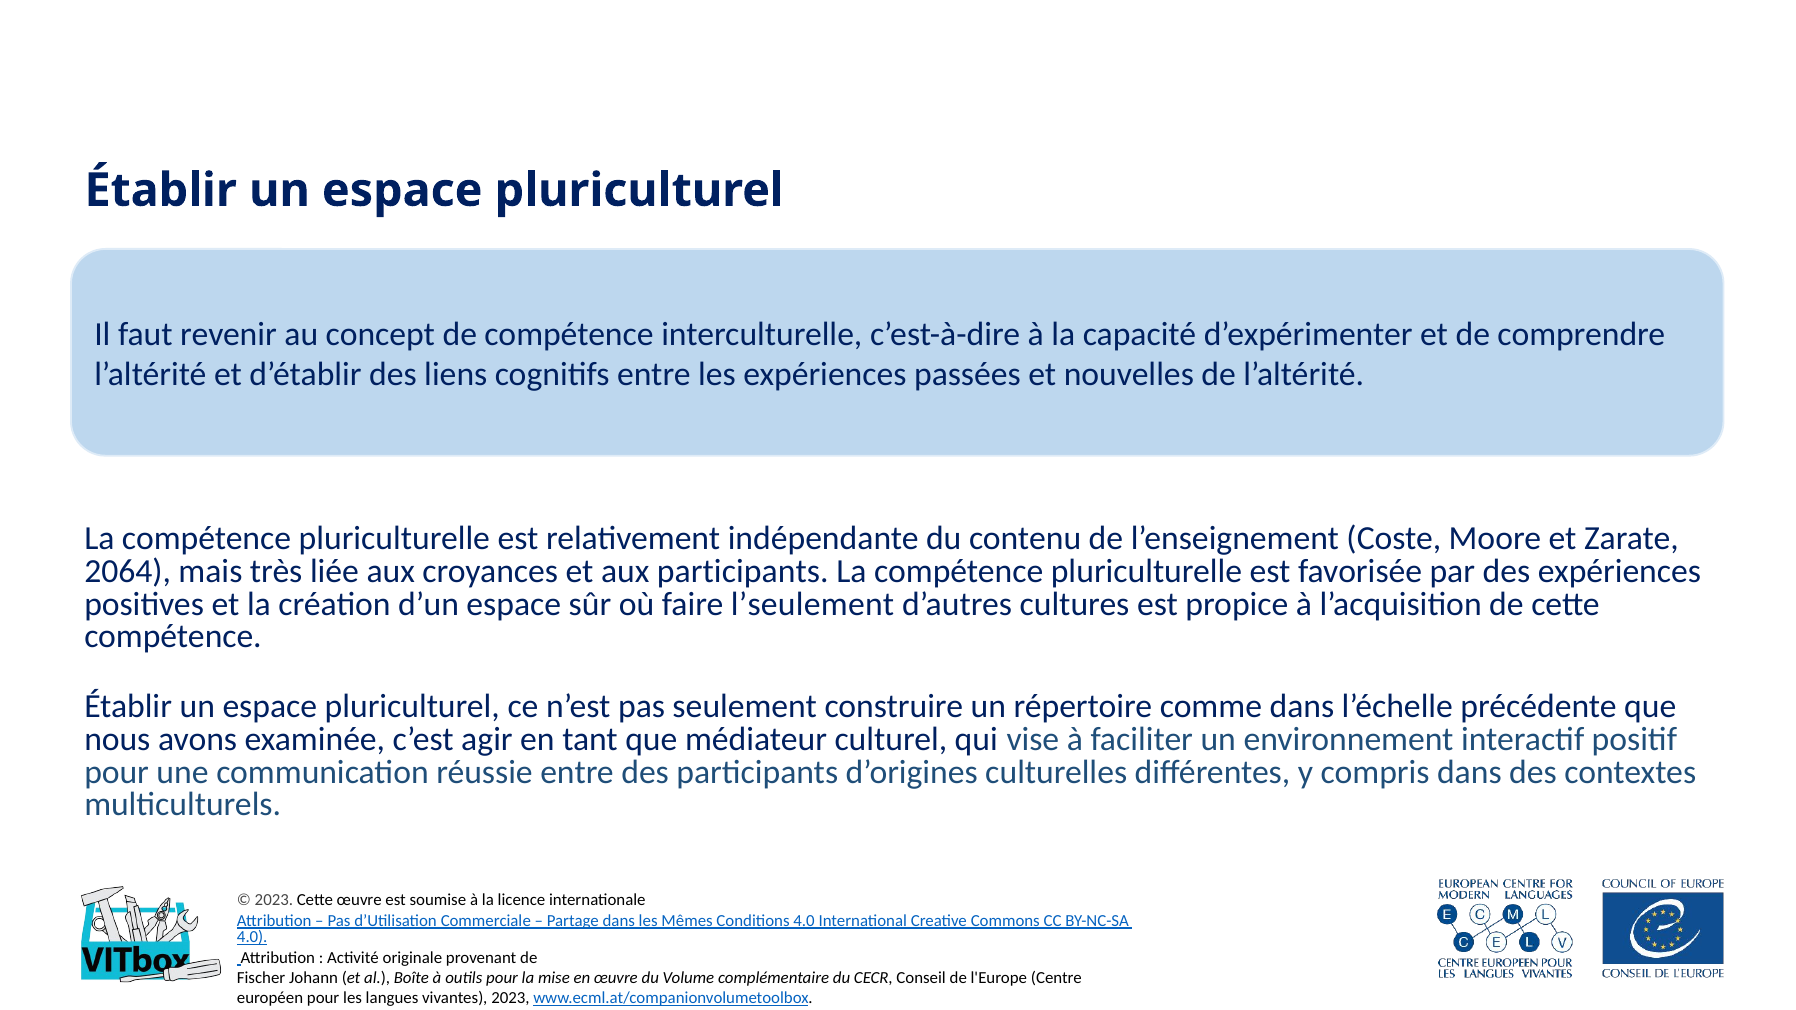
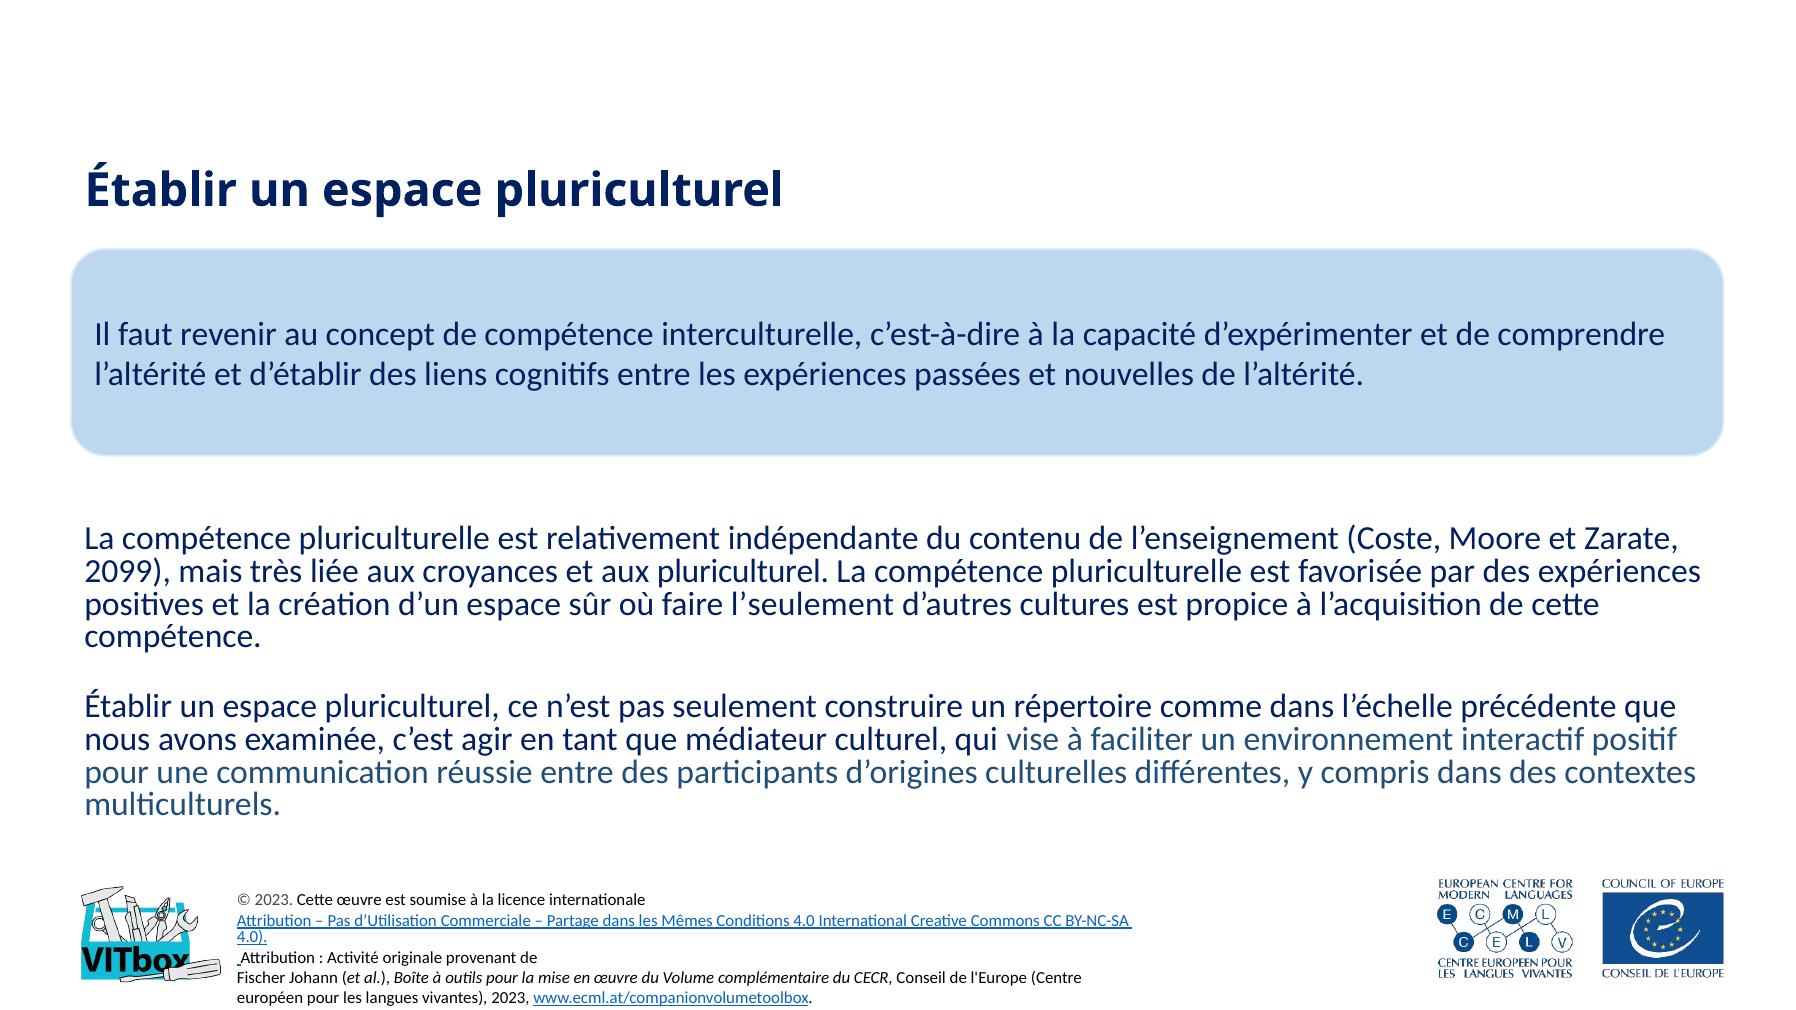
2064: 2064 -> 2099 (128, 572)
aux participants: participants -> pluriculturel (743, 572)
